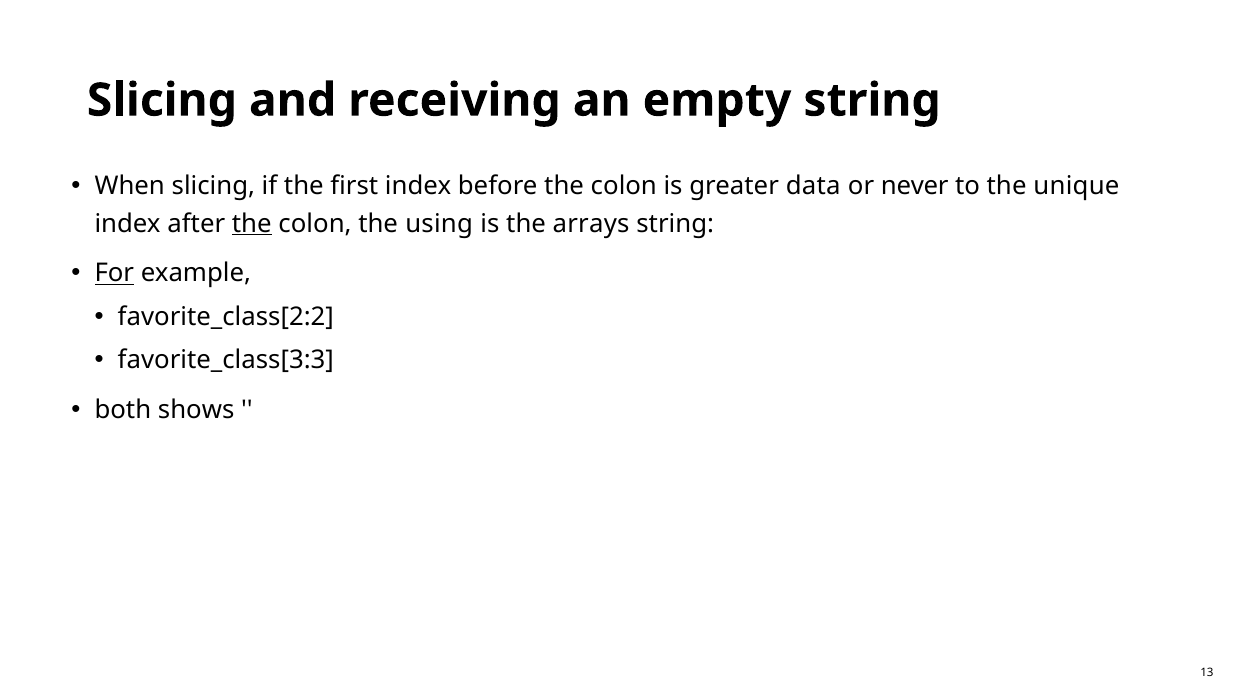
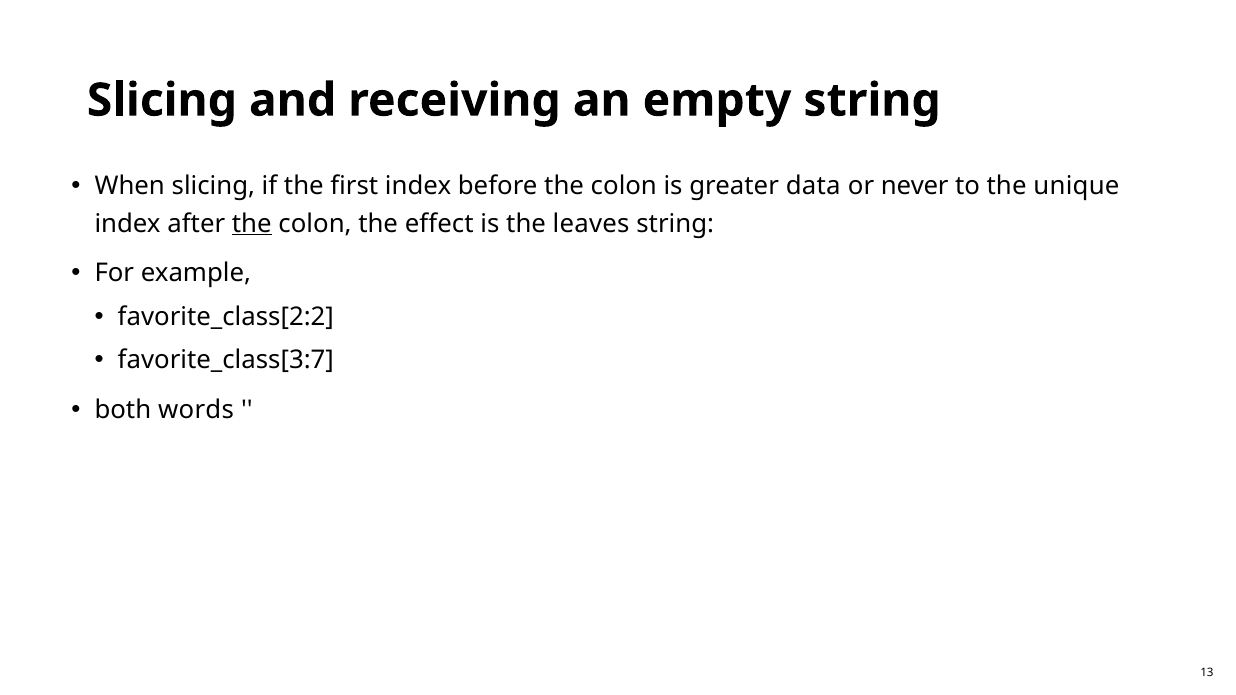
using: using -> effect (439, 224)
arrays: arrays -> leaves (591, 224)
For underline: present -> none (114, 274)
favorite_class[3:3: favorite_class[3:3 -> favorite_class[3:7 (226, 361)
shows: shows -> words (196, 411)
